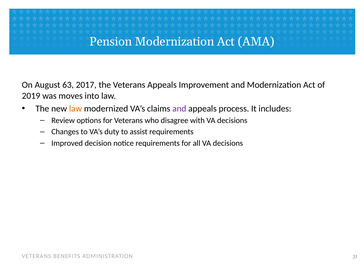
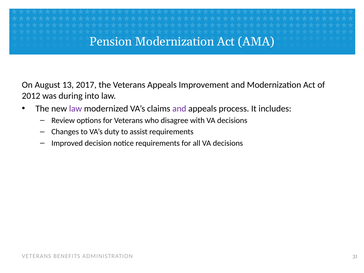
63: 63 -> 13 (68, 85)
2019: 2019 -> 2012 (31, 96)
moves: moves -> during (71, 96)
law colour: orange -> purple (76, 109)
